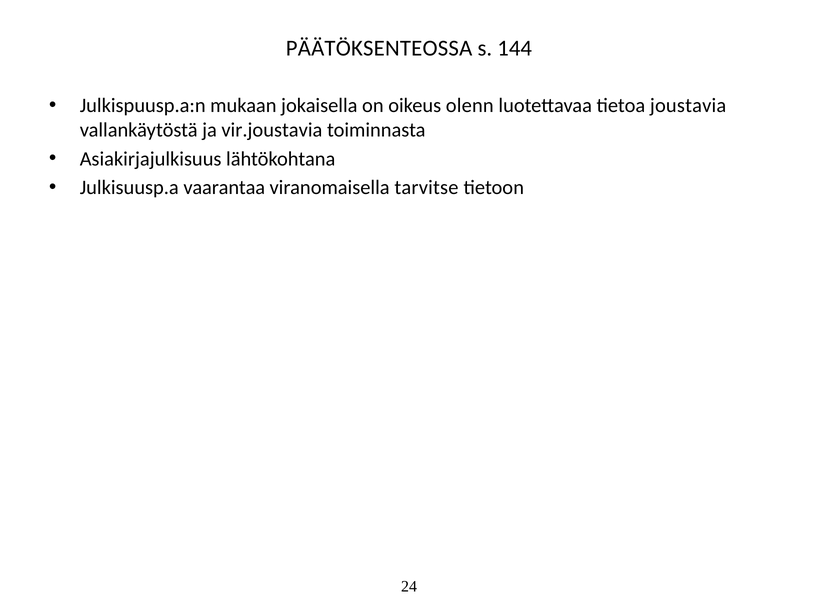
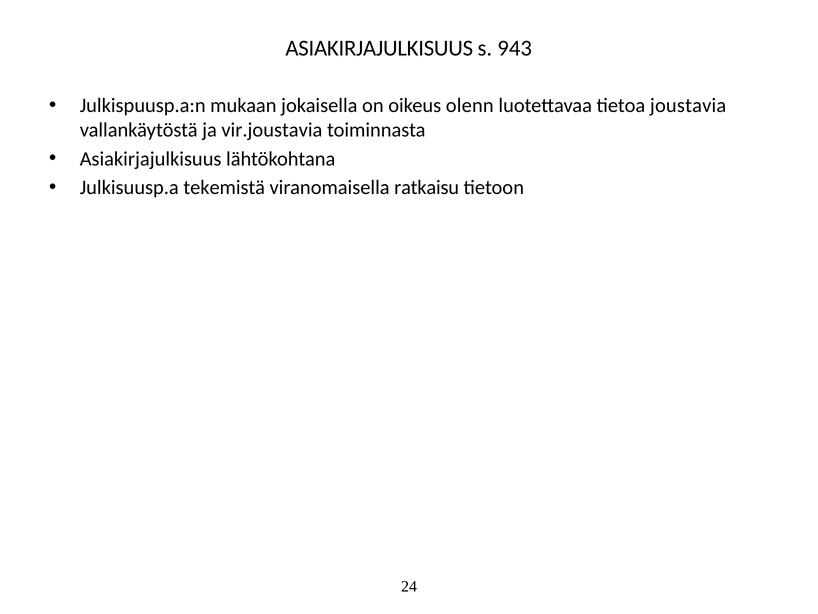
PÄÄTÖKSENTEOSSA: PÄÄTÖKSENTEOSSA -> ASIAKIRJAJULKISUUS (379, 48)
144: 144 -> 943 (515, 48)
vaarantaa: vaarantaa -> tekemistä (224, 187)
tarvitse: tarvitse -> ratkaisu (427, 187)
